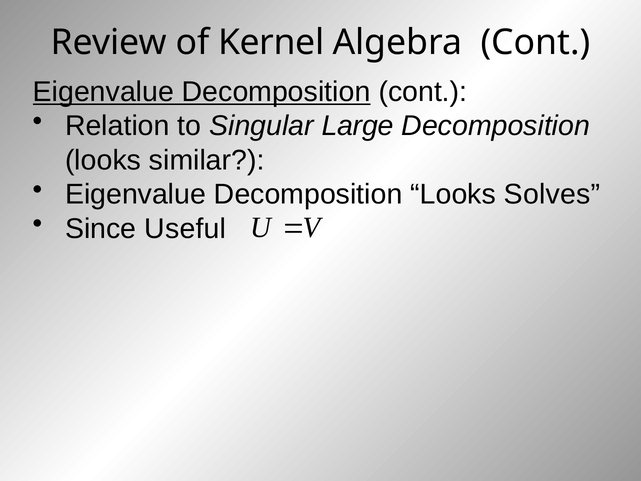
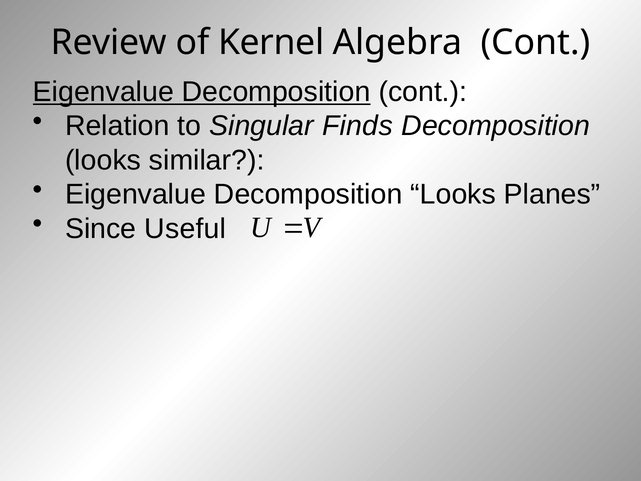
Large: Large -> Finds (357, 126)
Solves: Solves -> Planes (552, 194)
